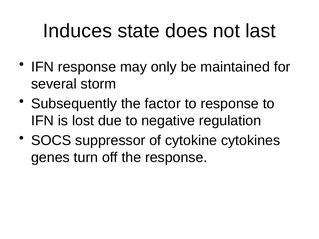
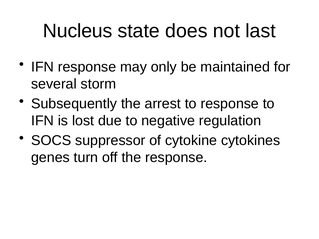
Induces: Induces -> Nucleus (78, 31)
factor: factor -> arrest (163, 104)
